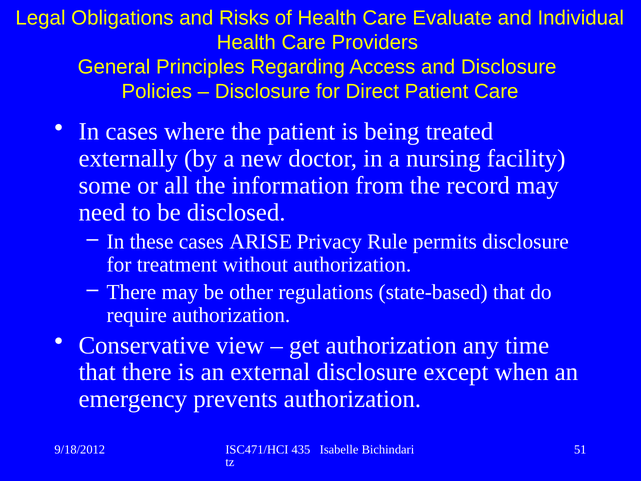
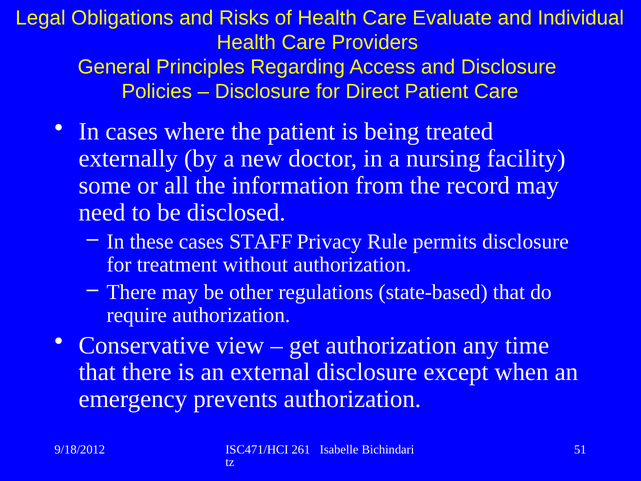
ARISE: ARISE -> STAFF (261, 242)
435: 435 -> 261 (301, 450)
